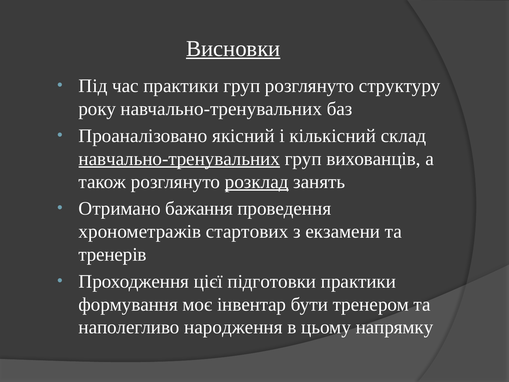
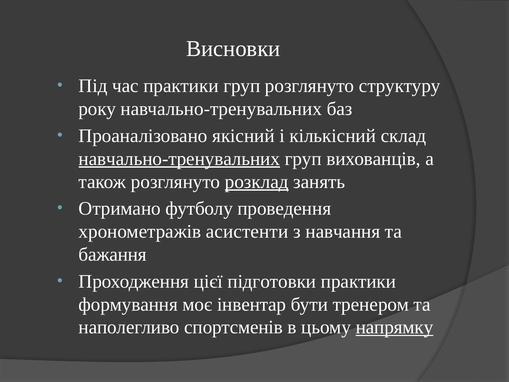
Висновки underline: present -> none (233, 49)
бажання: бажання -> футболу (199, 209)
стартових: стартових -> асистенти (247, 231)
екзамени: екзамени -> навчання (343, 231)
тренерів: тренерів -> бажання (113, 254)
народження: народження -> спортсменів (234, 327)
напрямку underline: none -> present (395, 327)
